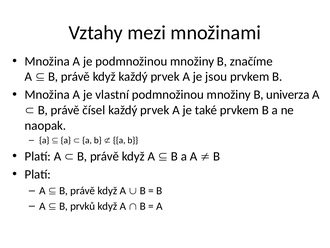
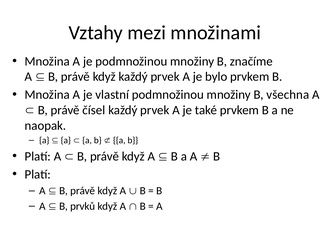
jsou: jsou -> bylo (216, 77)
univerza: univerza -> všechna (288, 95)
